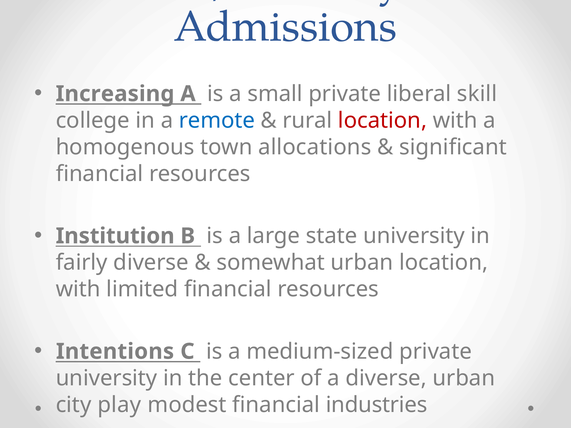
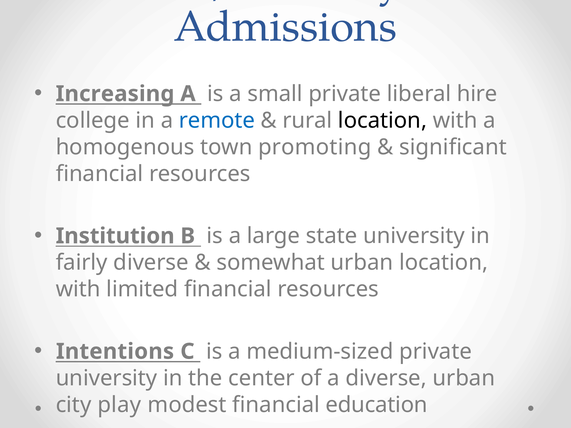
skill: skill -> hire (477, 94)
location colour: red -> black (382, 121)
allocations: allocations -> promoting (315, 147)
industries: industries -> education (377, 405)
